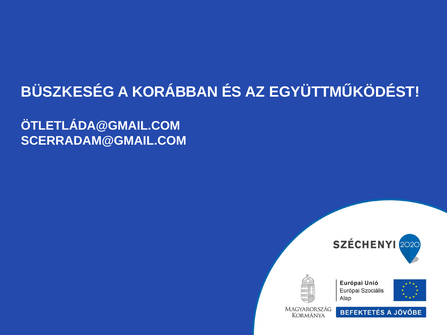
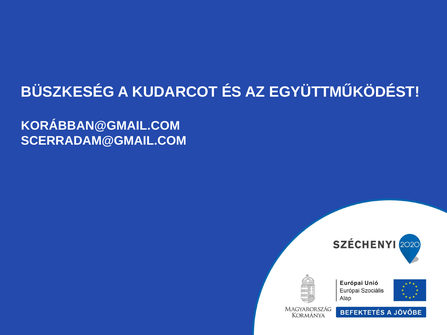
KORÁBBAN: KORÁBBAN -> KUDARCOT (175, 92)
ÖTLETLÁDA@GMAIL.COM: ÖTLETLÁDA@GMAIL.COM -> KORÁBBAN@GMAIL.COM (100, 126)
